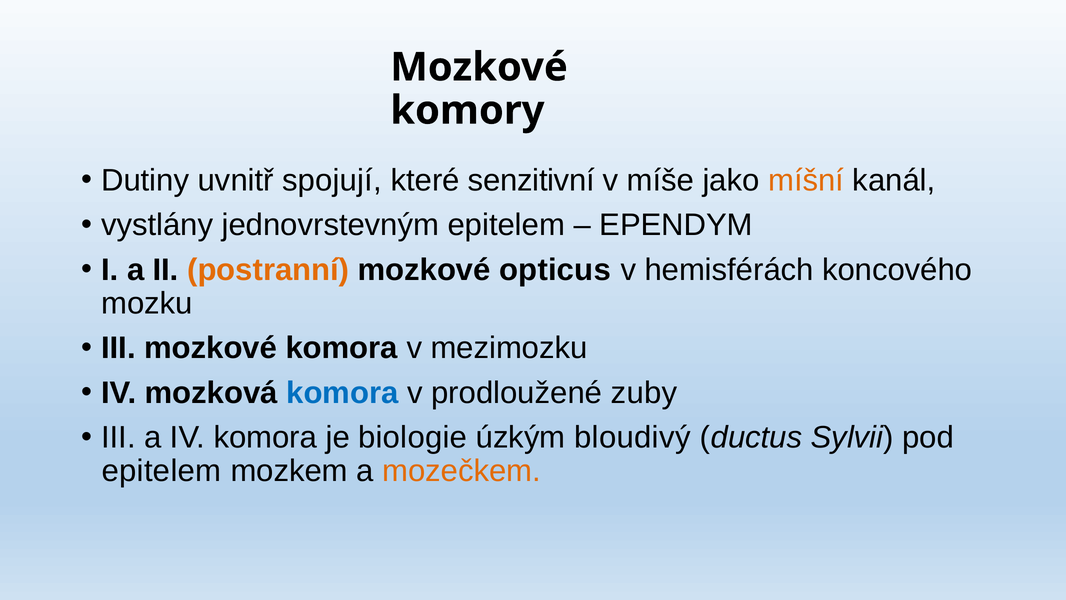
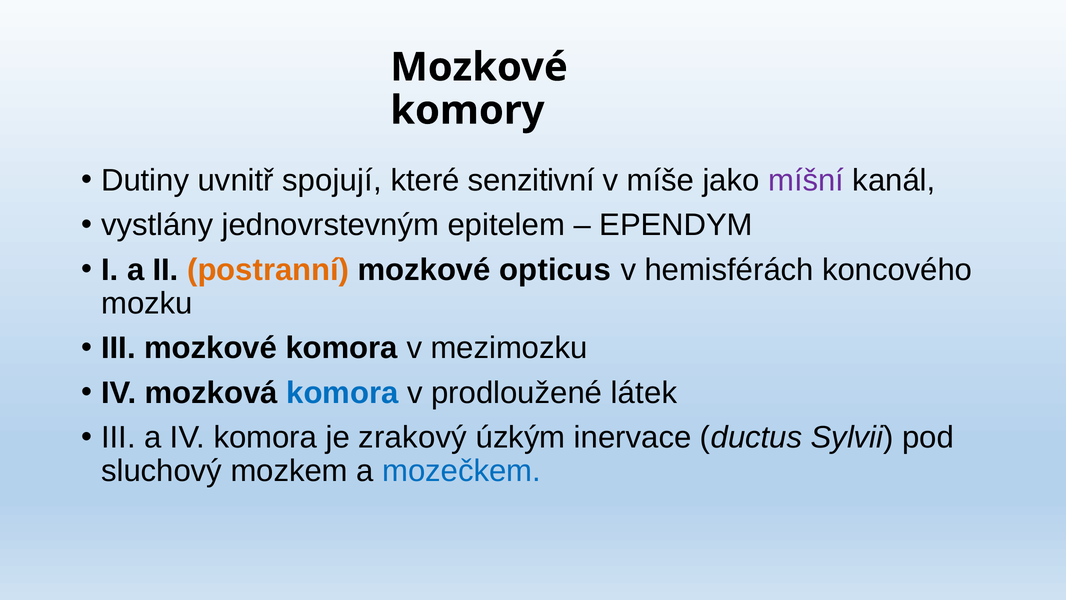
míšní colour: orange -> purple (806, 180)
zuby: zuby -> látek (644, 393)
biologie: biologie -> zrakový (413, 437)
bloudivý: bloudivý -> inervace (633, 437)
epitelem: epitelem -> sluchový (162, 471)
mozečkem colour: orange -> blue (461, 471)
